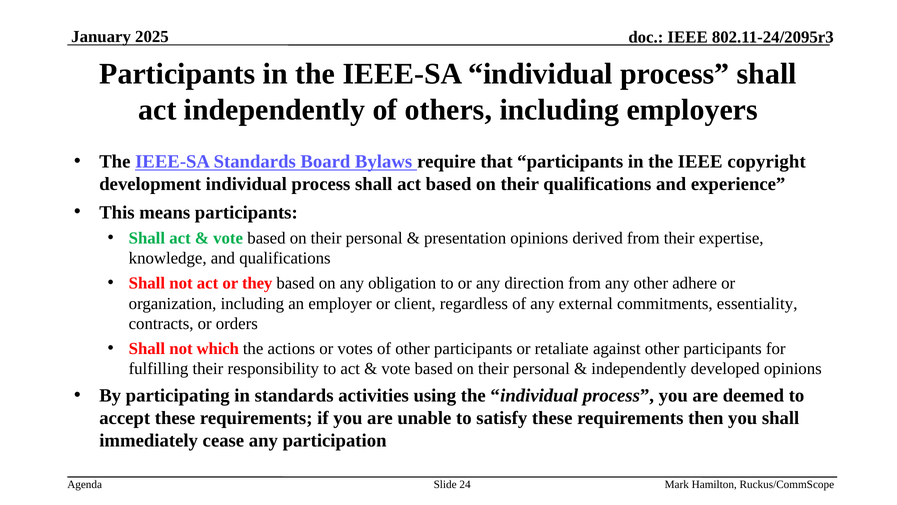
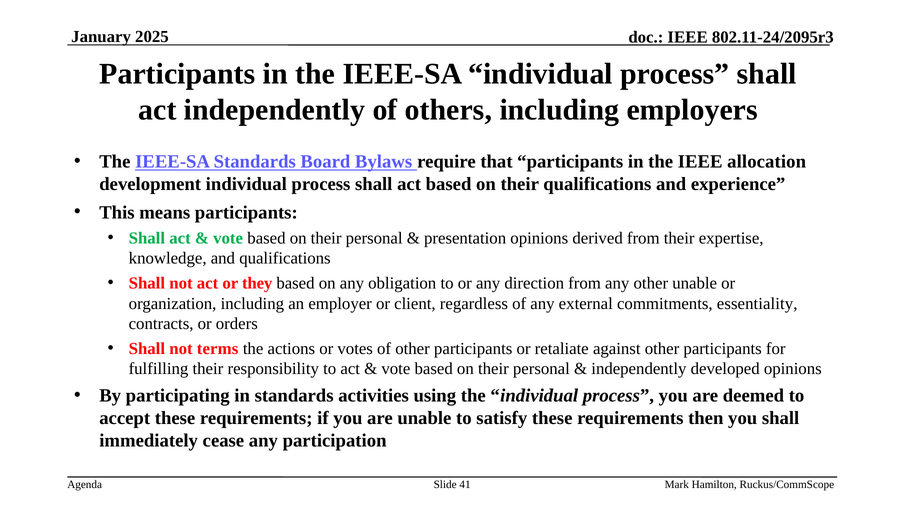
copyright: copyright -> allocation (767, 162)
other adhere: adhere -> unable (695, 283)
which: which -> terms (218, 348)
24: 24 -> 41 (465, 484)
